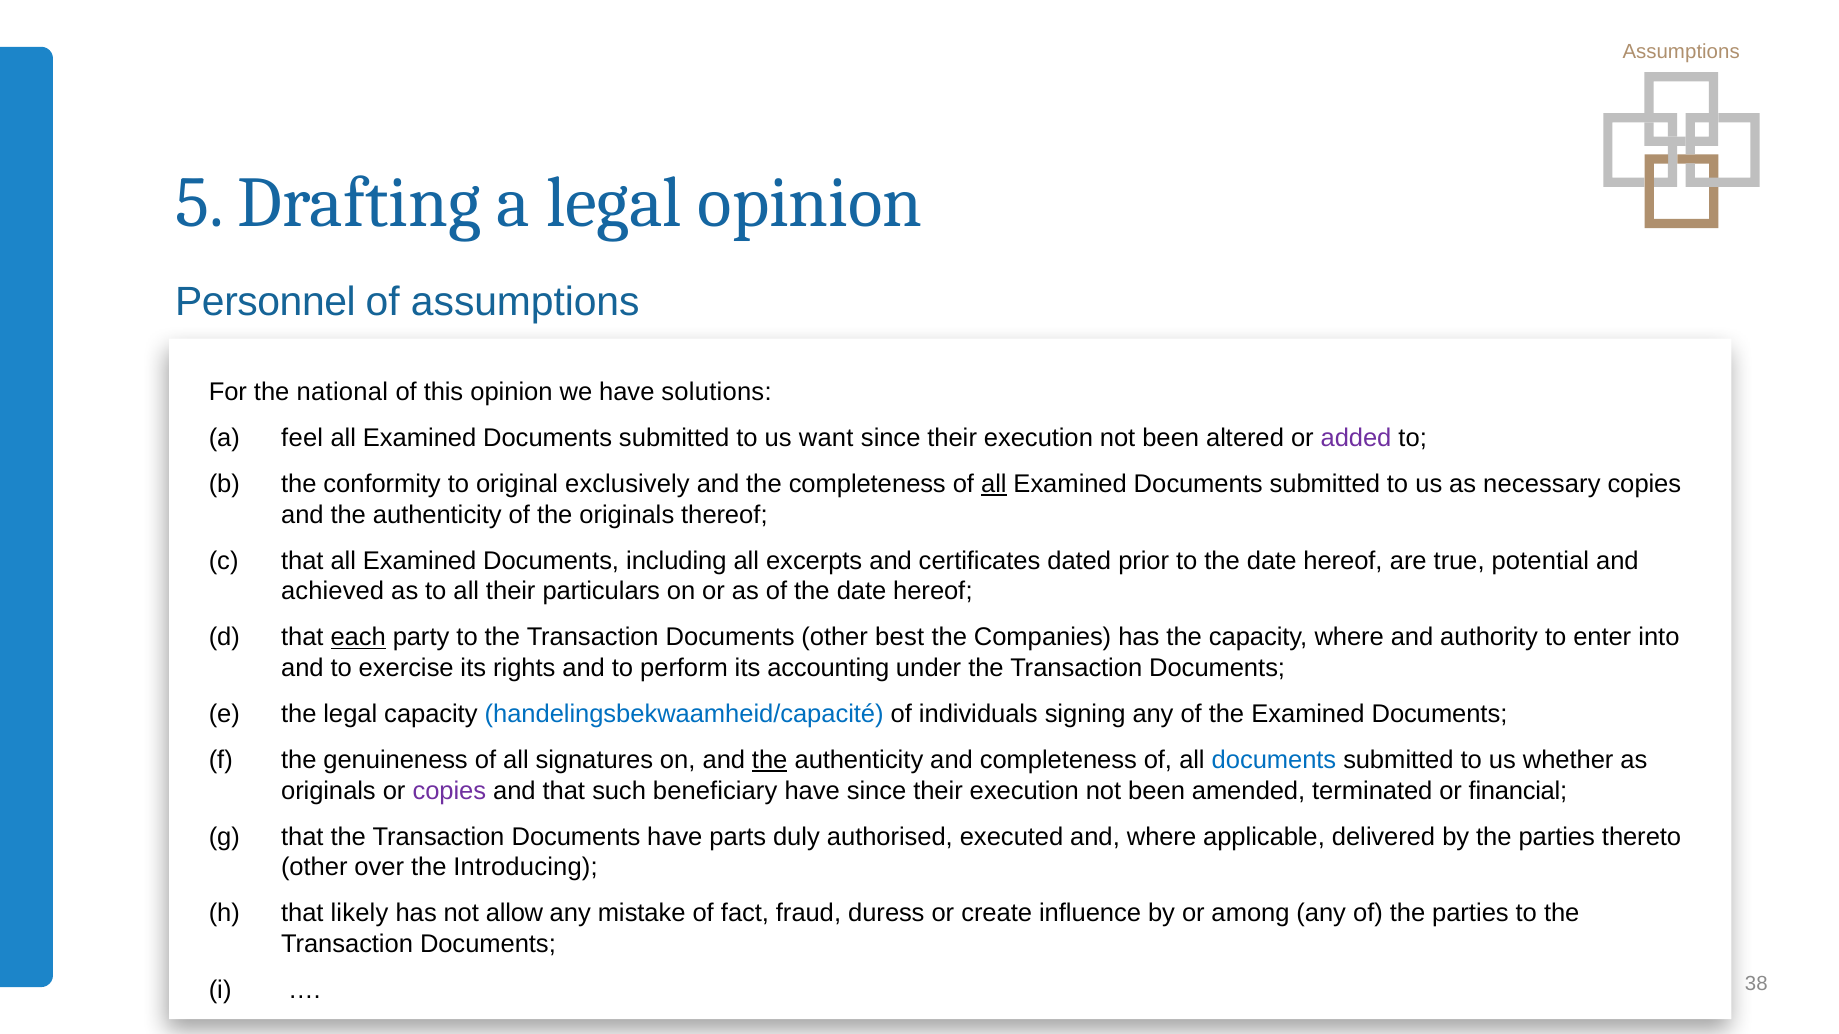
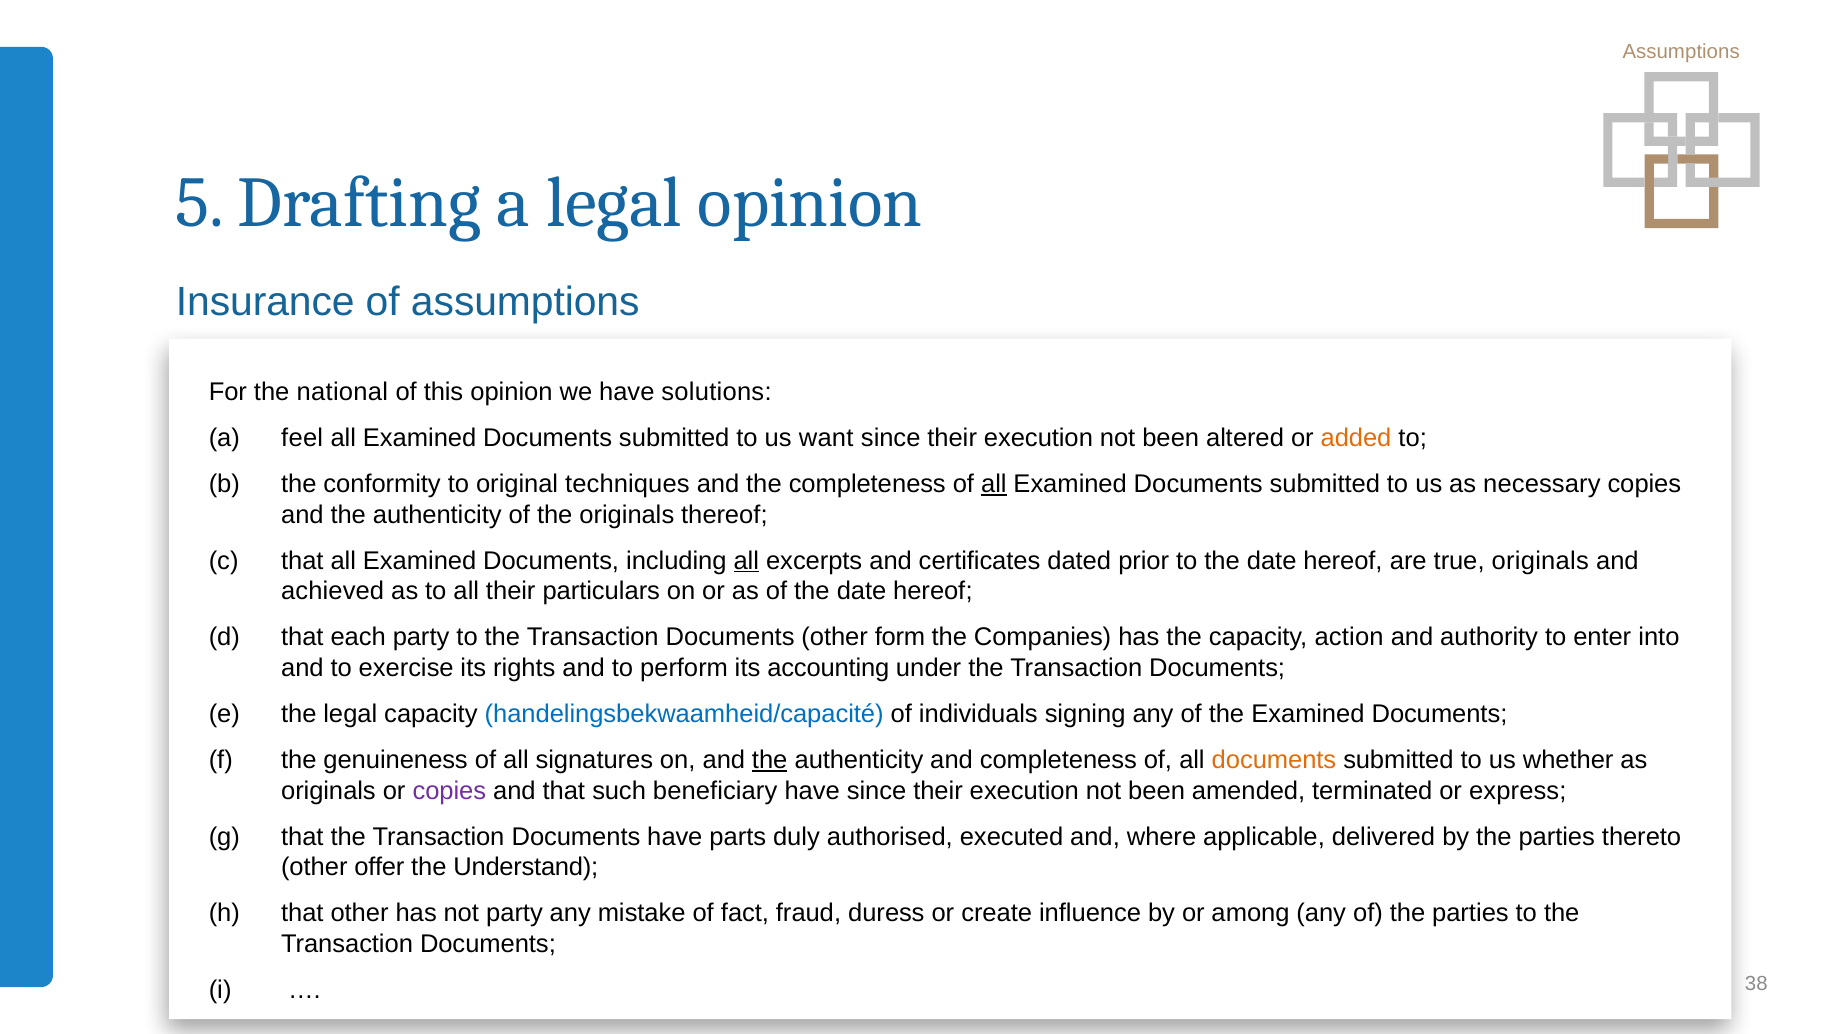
Personnel: Personnel -> Insurance (265, 302)
added colour: purple -> orange (1356, 438)
exclusively: exclusively -> techniques (627, 484)
all underline: none -> present (746, 561)
true potential: potential -> originals (1540, 561)
each underline: present -> none (358, 638)
best: best -> form (900, 638)
capacity where: where -> action (1349, 638)
documents colour: blue -> orange (1274, 760)
financial: financial -> express (1518, 791)
over: over -> offer (379, 868)
Introducing: Introducing -> Understand (526, 868)
that likely: likely -> other (360, 914)
not allow: allow -> party (514, 914)
